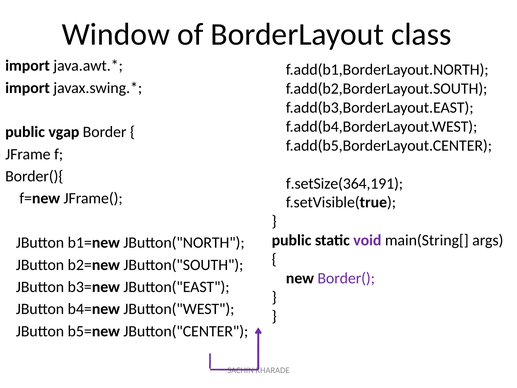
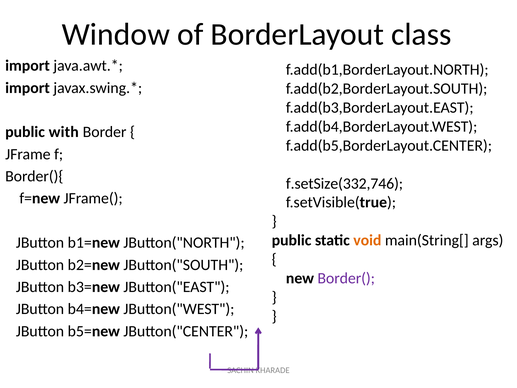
vgap: vgap -> with (64, 132)
f.setSize(364,191: f.setSize(364,191 -> f.setSize(332,746 (344, 183)
void colour: purple -> orange (367, 240)
